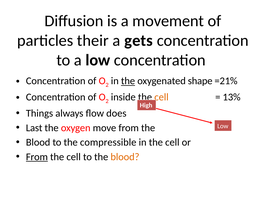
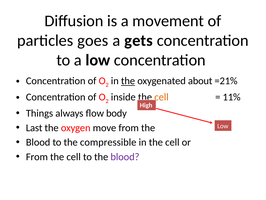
their: their -> goes (93, 40)
shape: shape -> about (200, 81)
13%: 13% -> 11% (232, 97)
does: does -> body (116, 113)
From underline: present -> none (37, 156)
blood colour: orange -> purple (125, 156)
